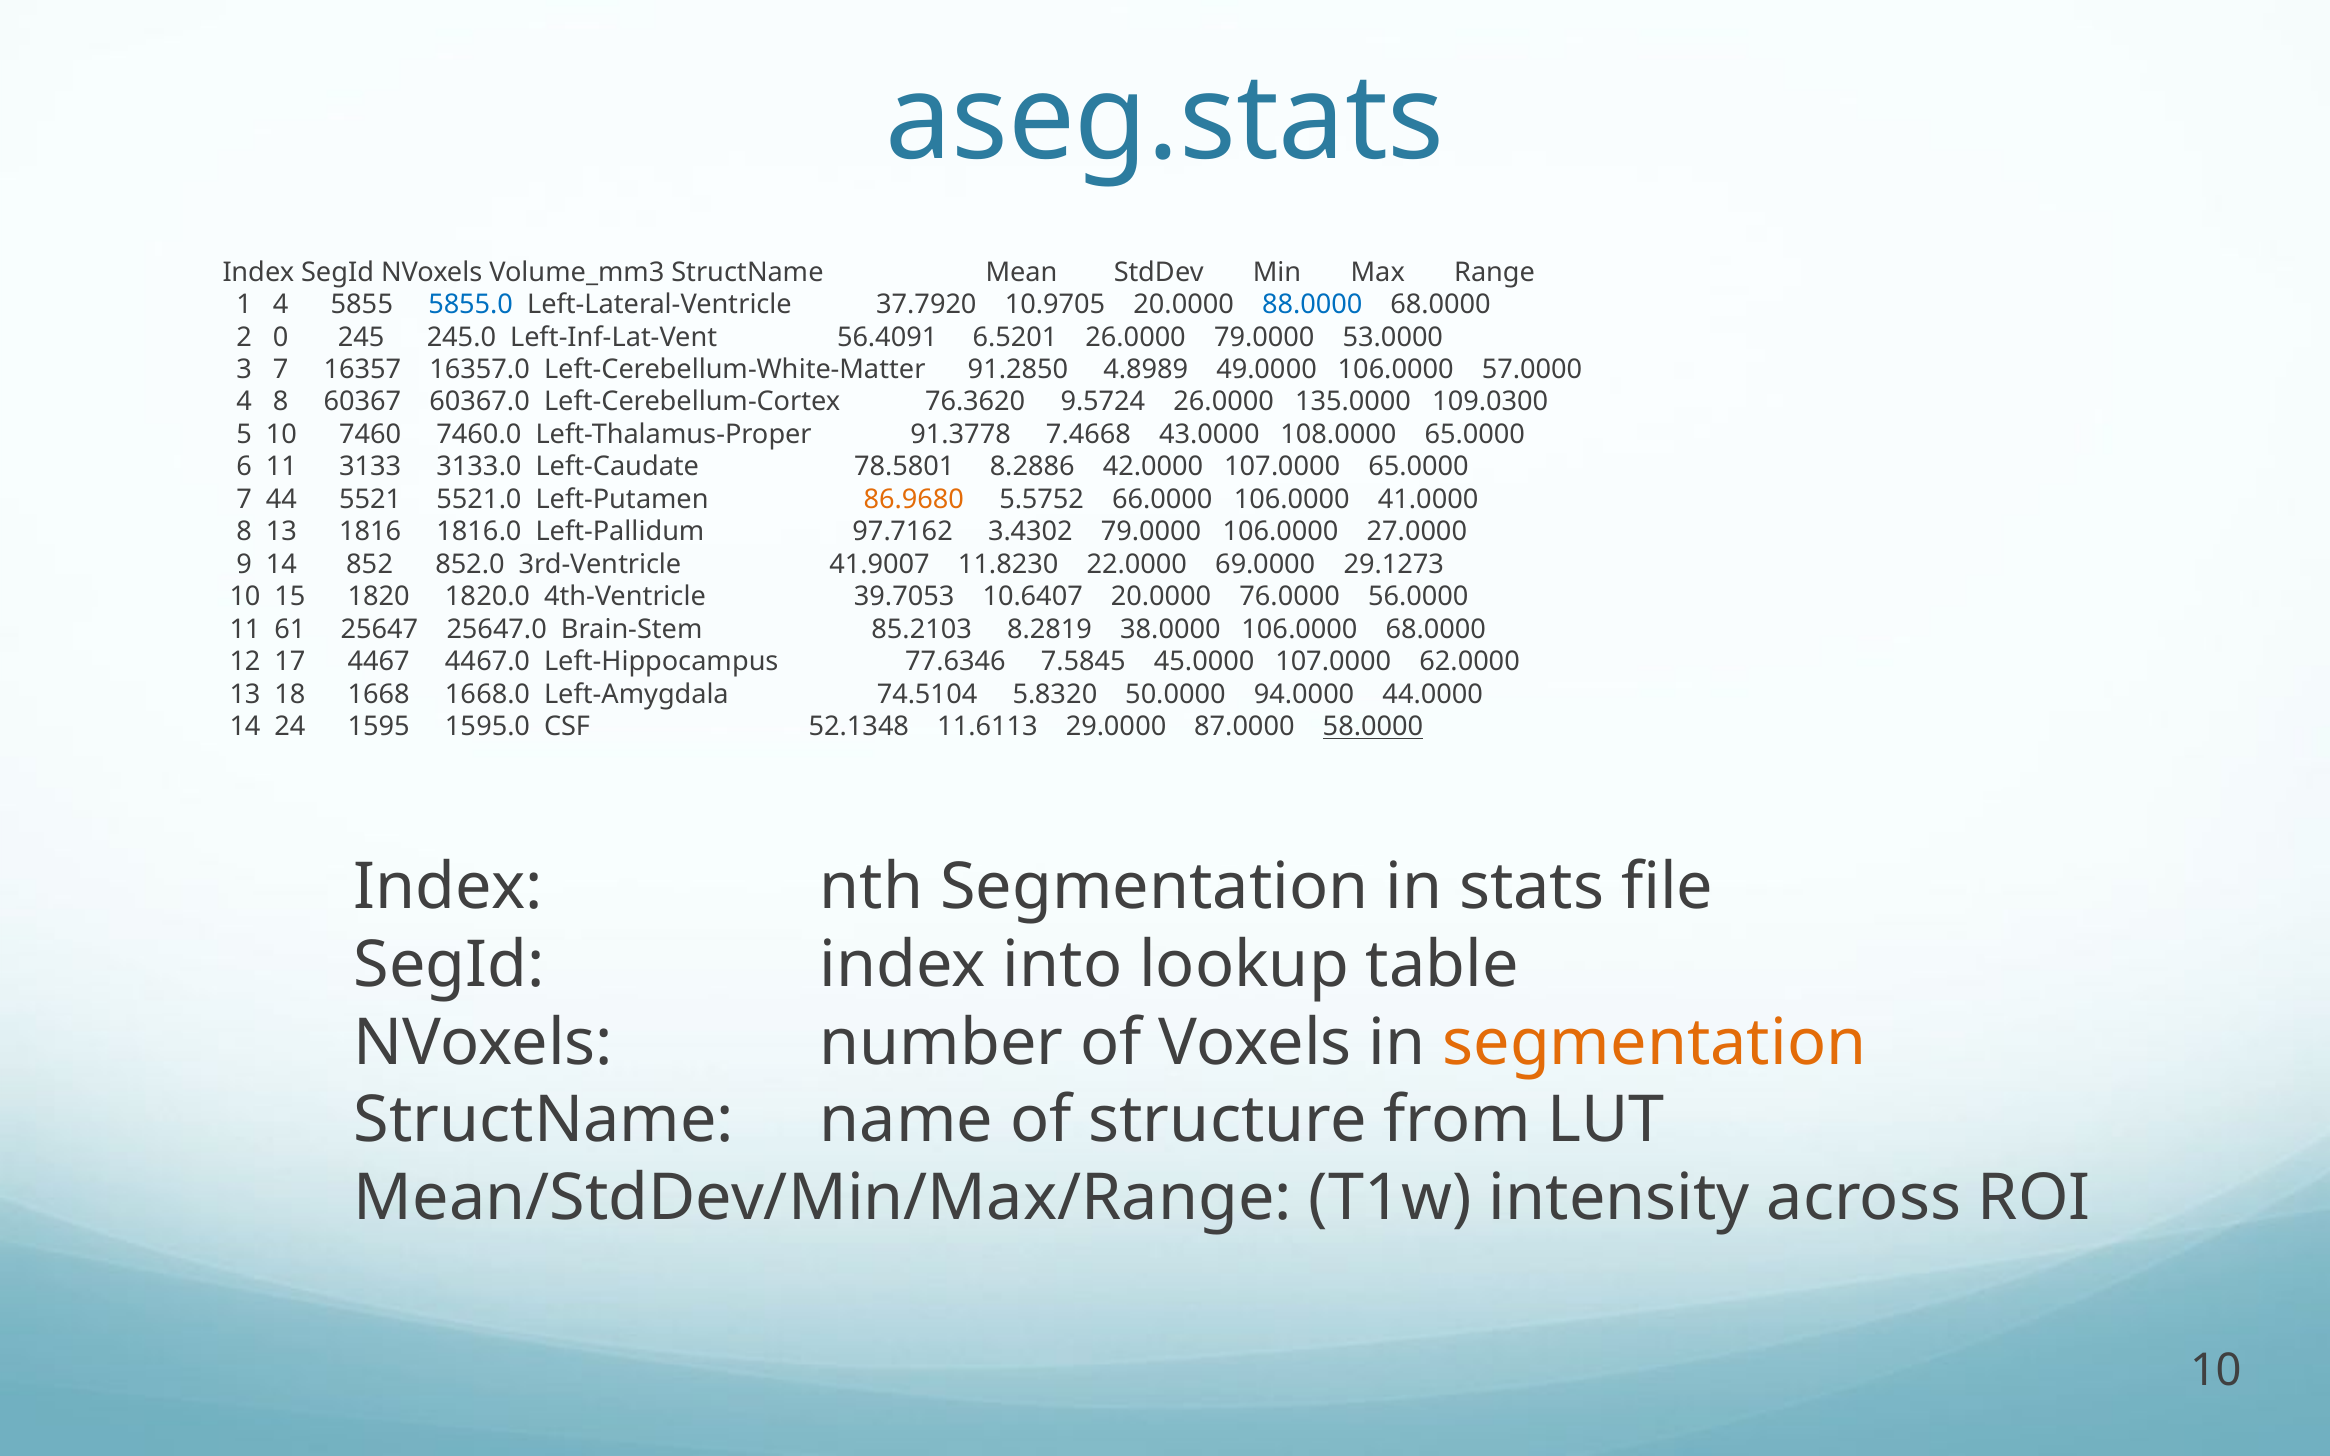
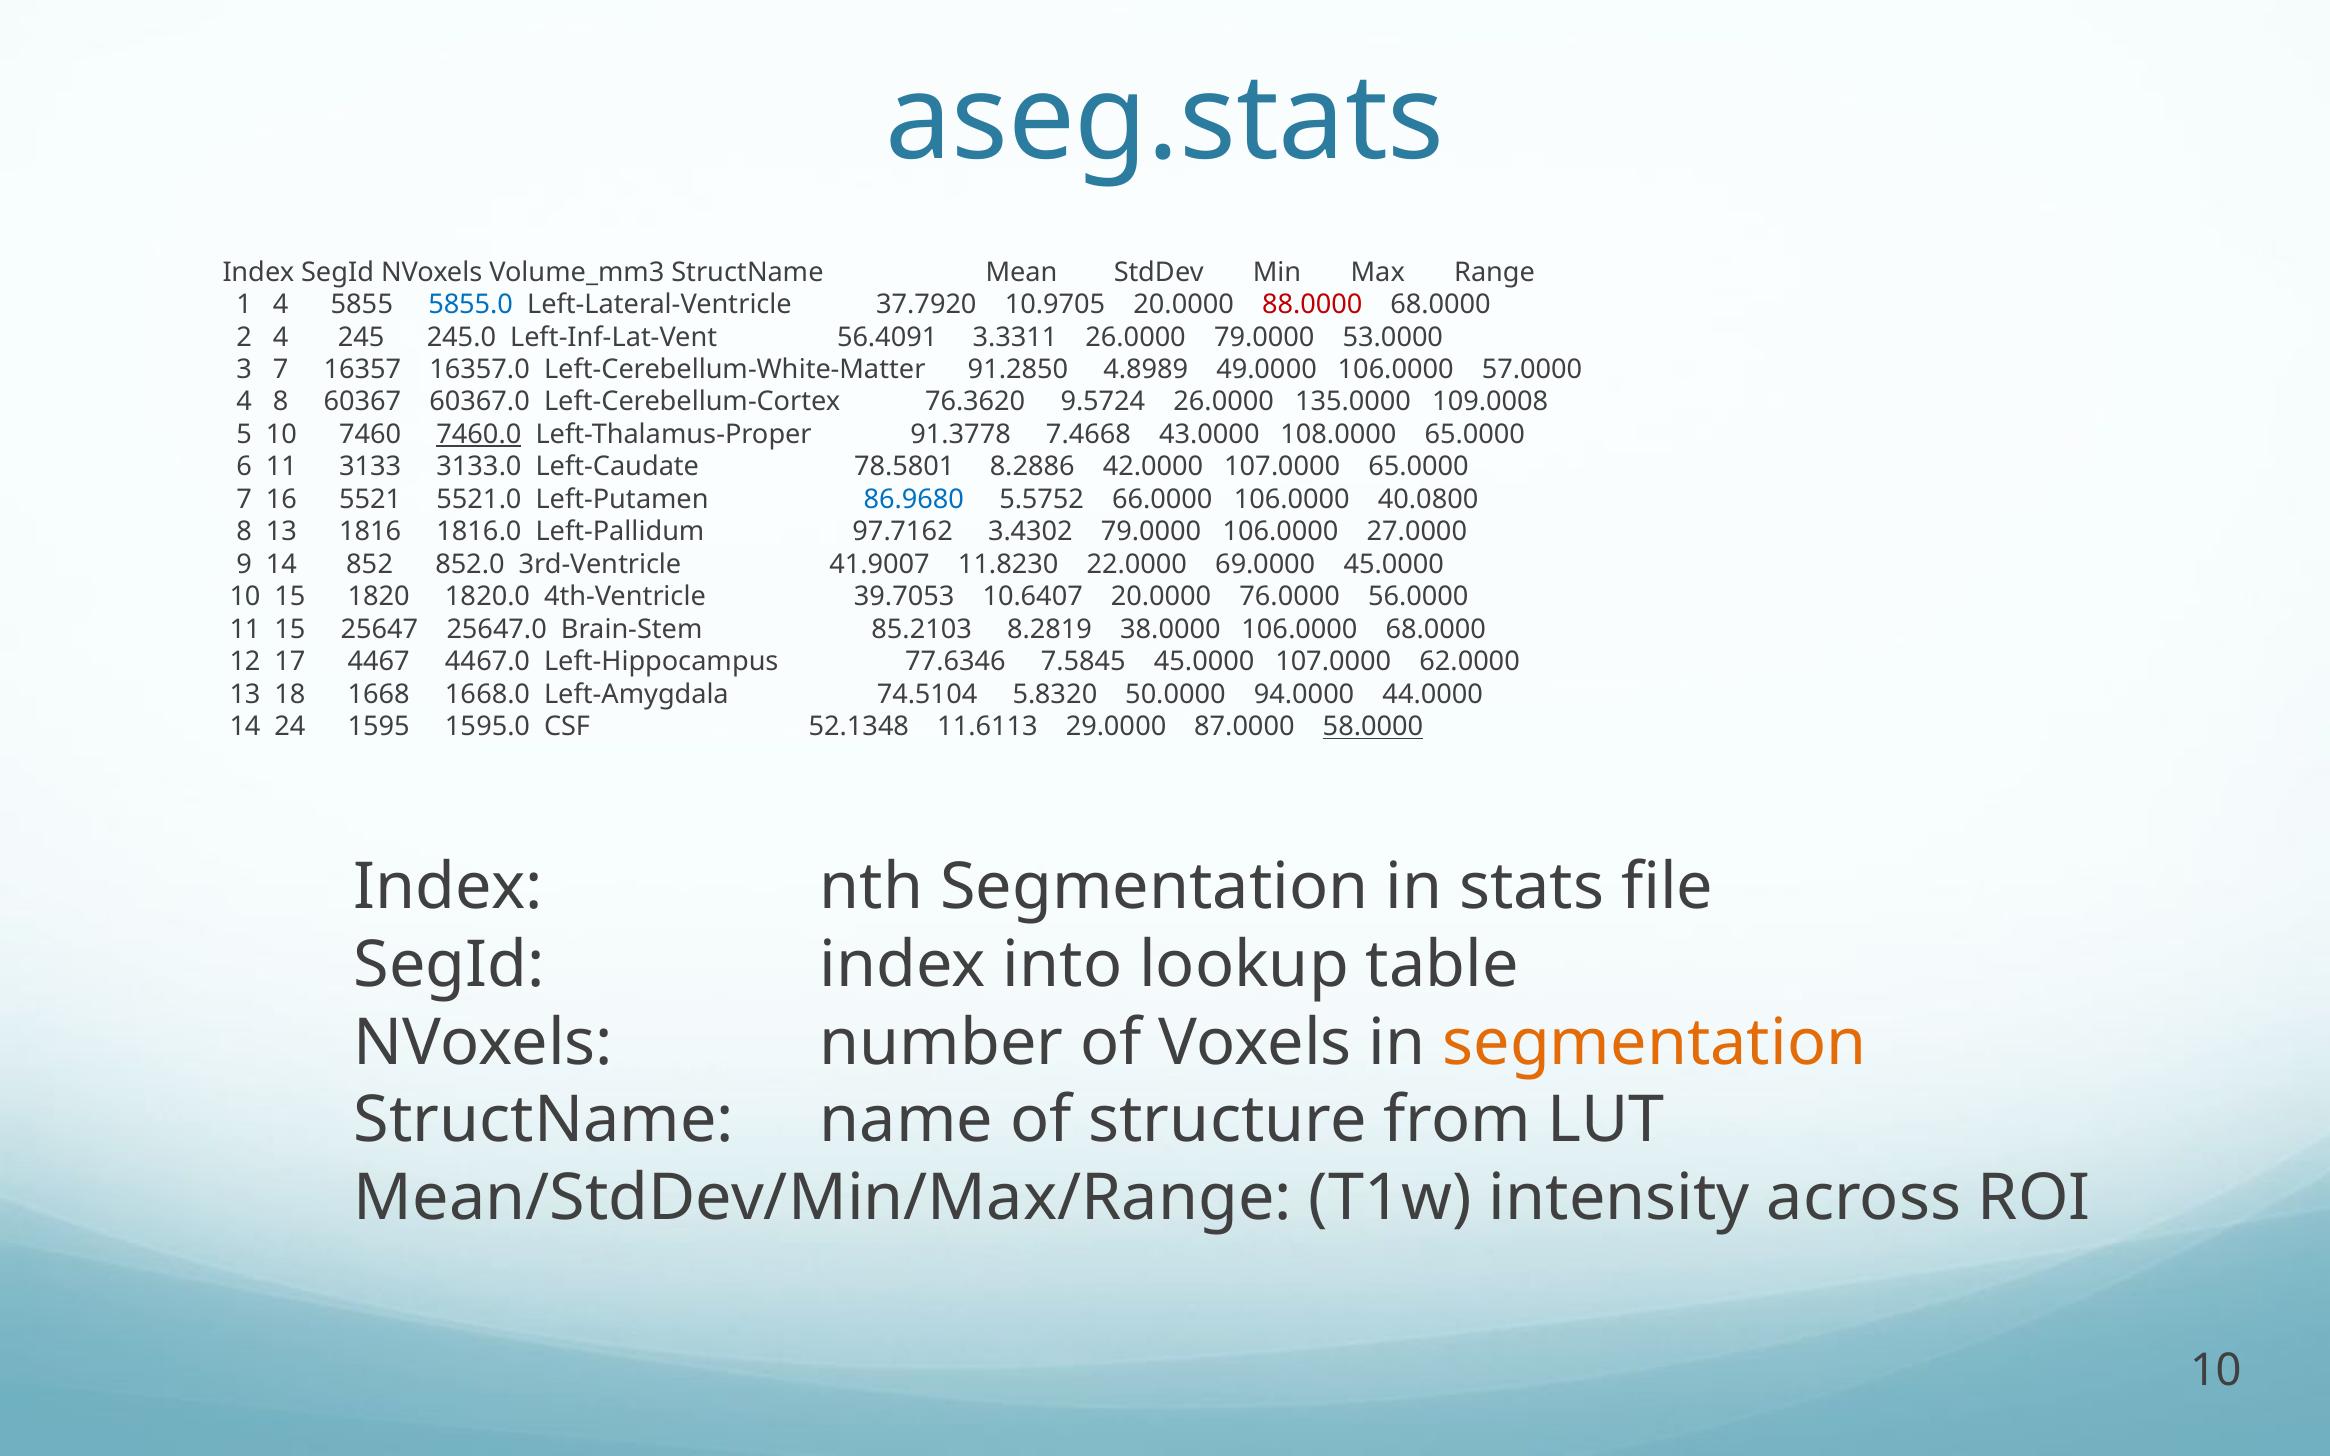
88.0000 colour: blue -> red (1312, 305)
2 0: 0 -> 4 (281, 337)
6.5201: 6.5201 -> 3.3311 (1015, 337)
109.0300: 109.0300 -> 109.0008 (1490, 402)
7460.0 underline: none -> present (479, 435)
44: 44 -> 16 (281, 500)
86.9680 colour: orange -> blue (914, 500)
41.0000: 41.0000 -> 40.0800 (1428, 500)
69.0000 29.1273: 29.1273 -> 45.0000 (1394, 564)
11 61: 61 -> 15 (290, 629)
